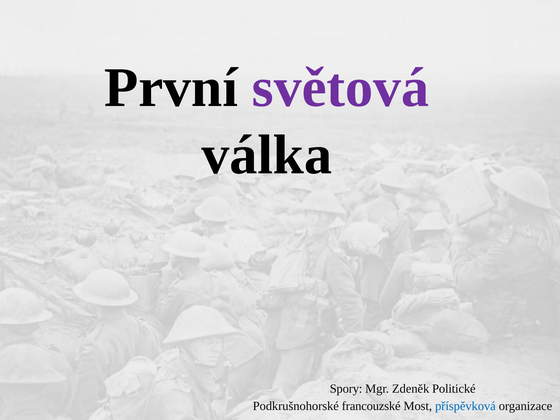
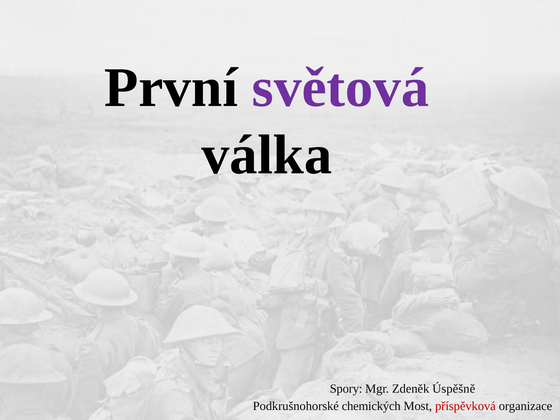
Politické: Politické -> Úspěšně (454, 389)
francouzské: francouzské -> chemických (371, 406)
příspěvková colour: blue -> red (465, 406)
